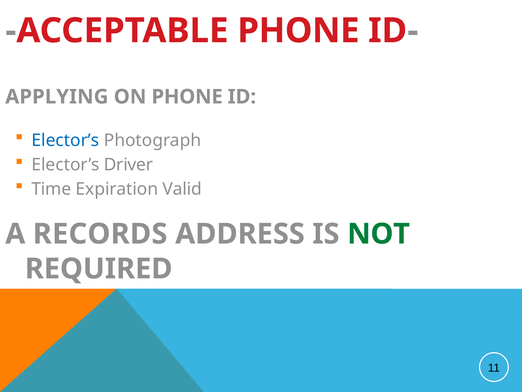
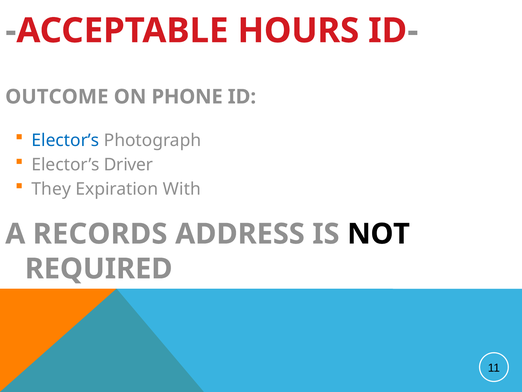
ACCEPTABLE PHONE: PHONE -> HOURS (298, 31)
APPLYING: APPLYING -> OUTCOME (57, 97)
Time: Time -> They (51, 189)
Valid: Valid -> With (182, 189)
NOT colour: green -> black (379, 234)
